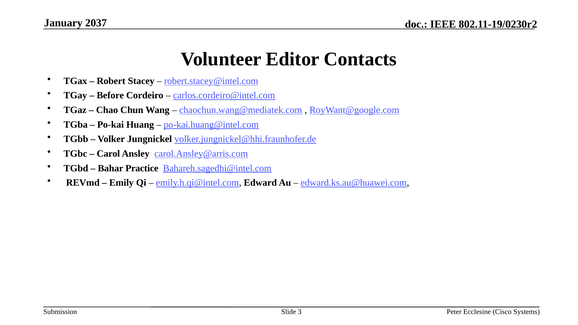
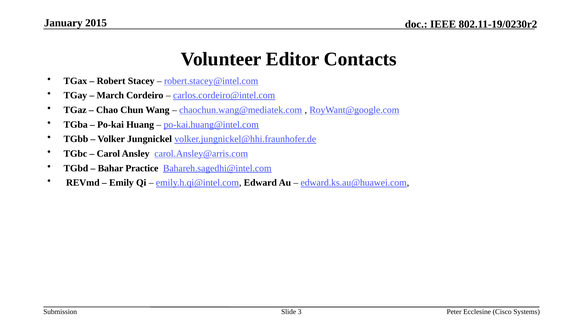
2037: 2037 -> 2015 (96, 23)
Before: Before -> March (110, 95)
